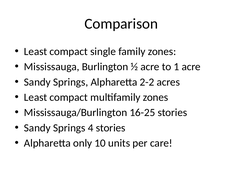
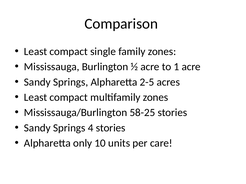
2-2: 2-2 -> 2-5 (147, 82)
16-25: 16-25 -> 58-25 (142, 113)
